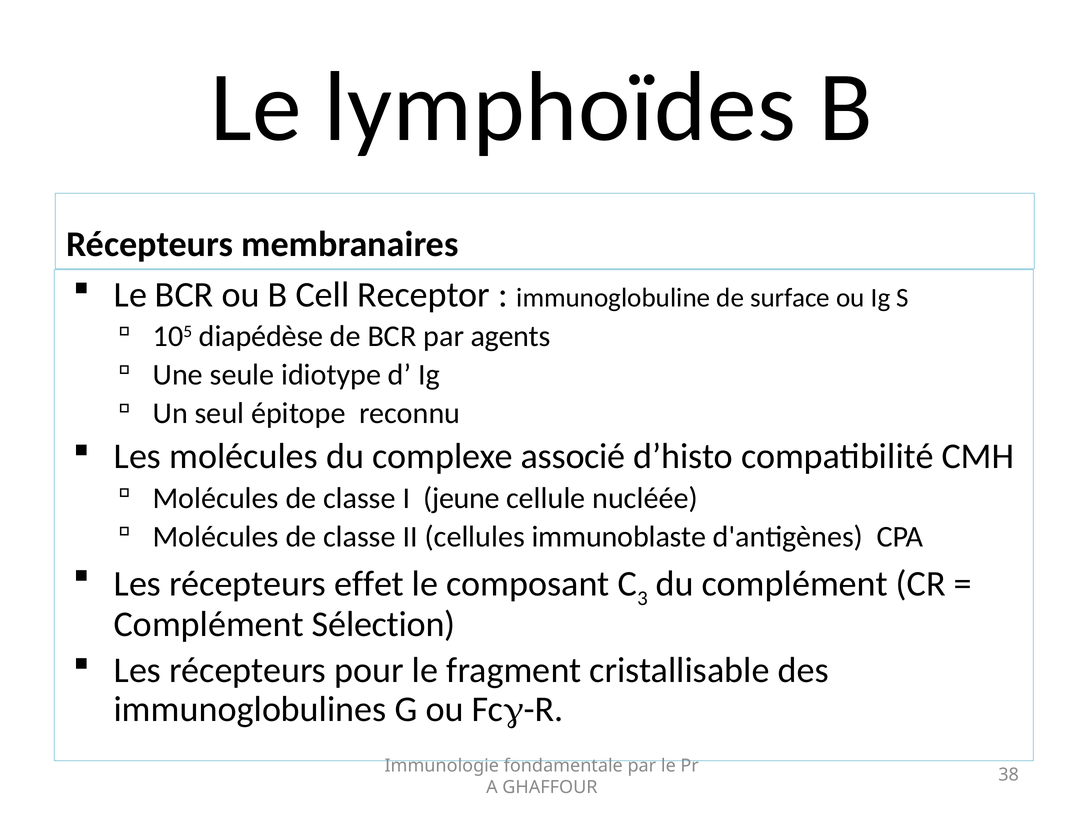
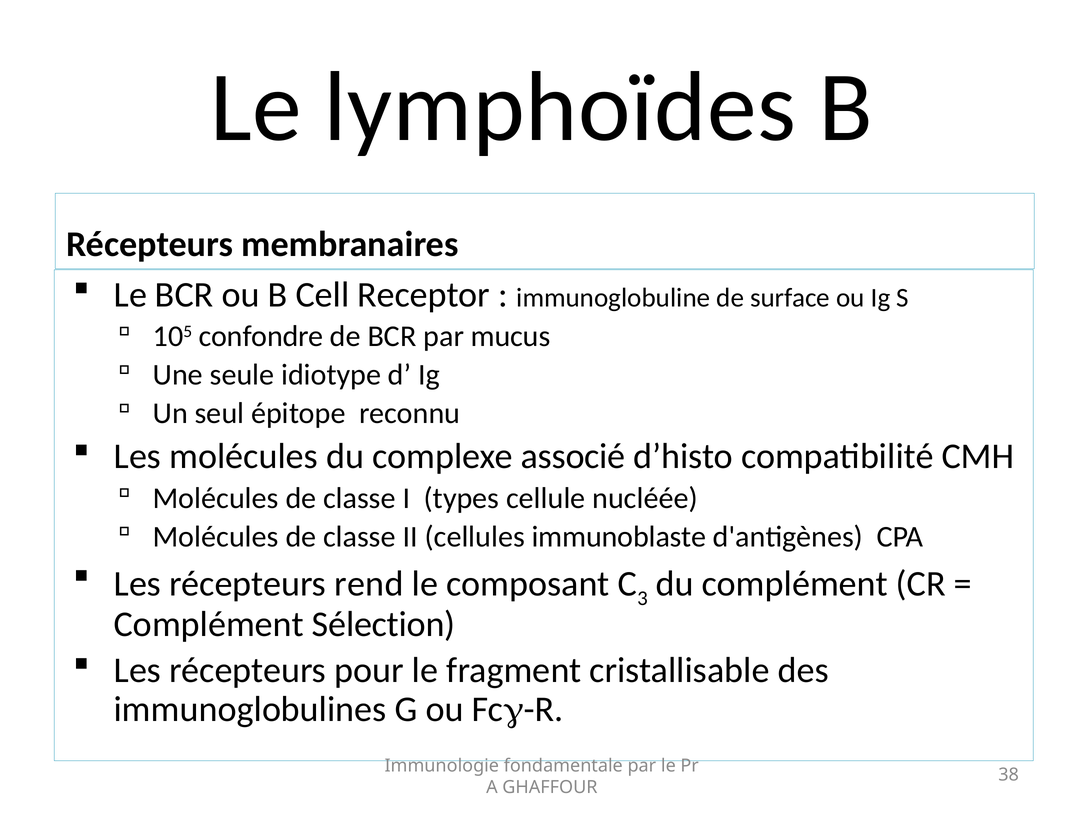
diapédèse: diapédèse -> confondre (261, 336)
agents: agents -> mucus (511, 336)
jeune: jeune -> types (462, 498)
effet: effet -> rend (369, 584)
